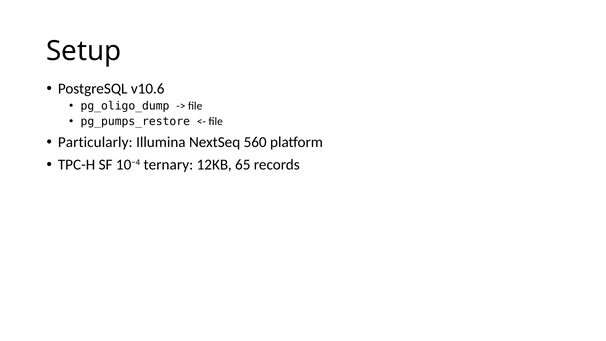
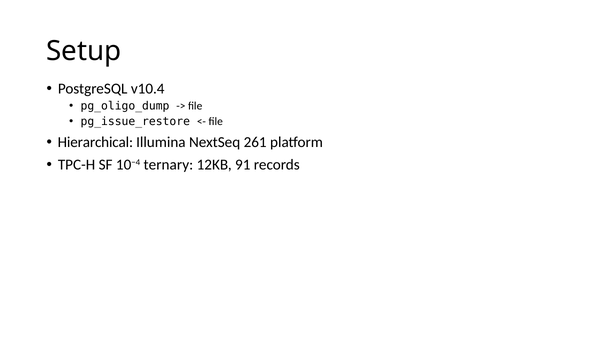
v10.6: v10.6 -> v10.4 (148, 89)
pg_pumps_restore: pg_pumps_restore -> pg_issue_restore (135, 122)
Particularly: Particularly -> Hierarchical (95, 142)
560: 560 -> 261 (255, 142)
65: 65 -> 91 (243, 165)
